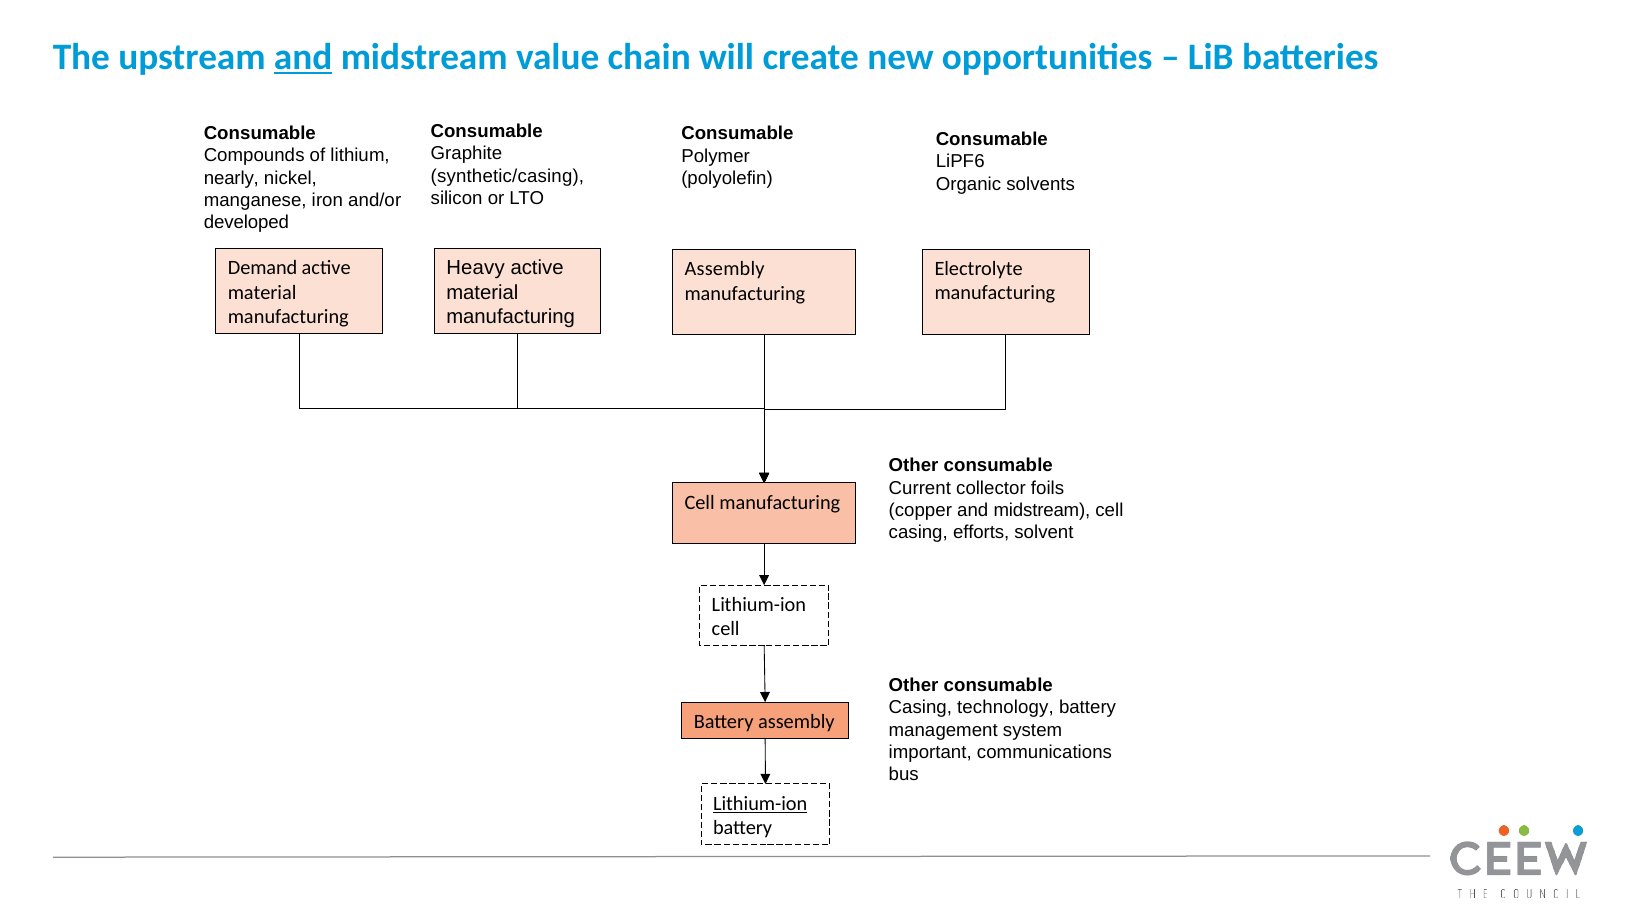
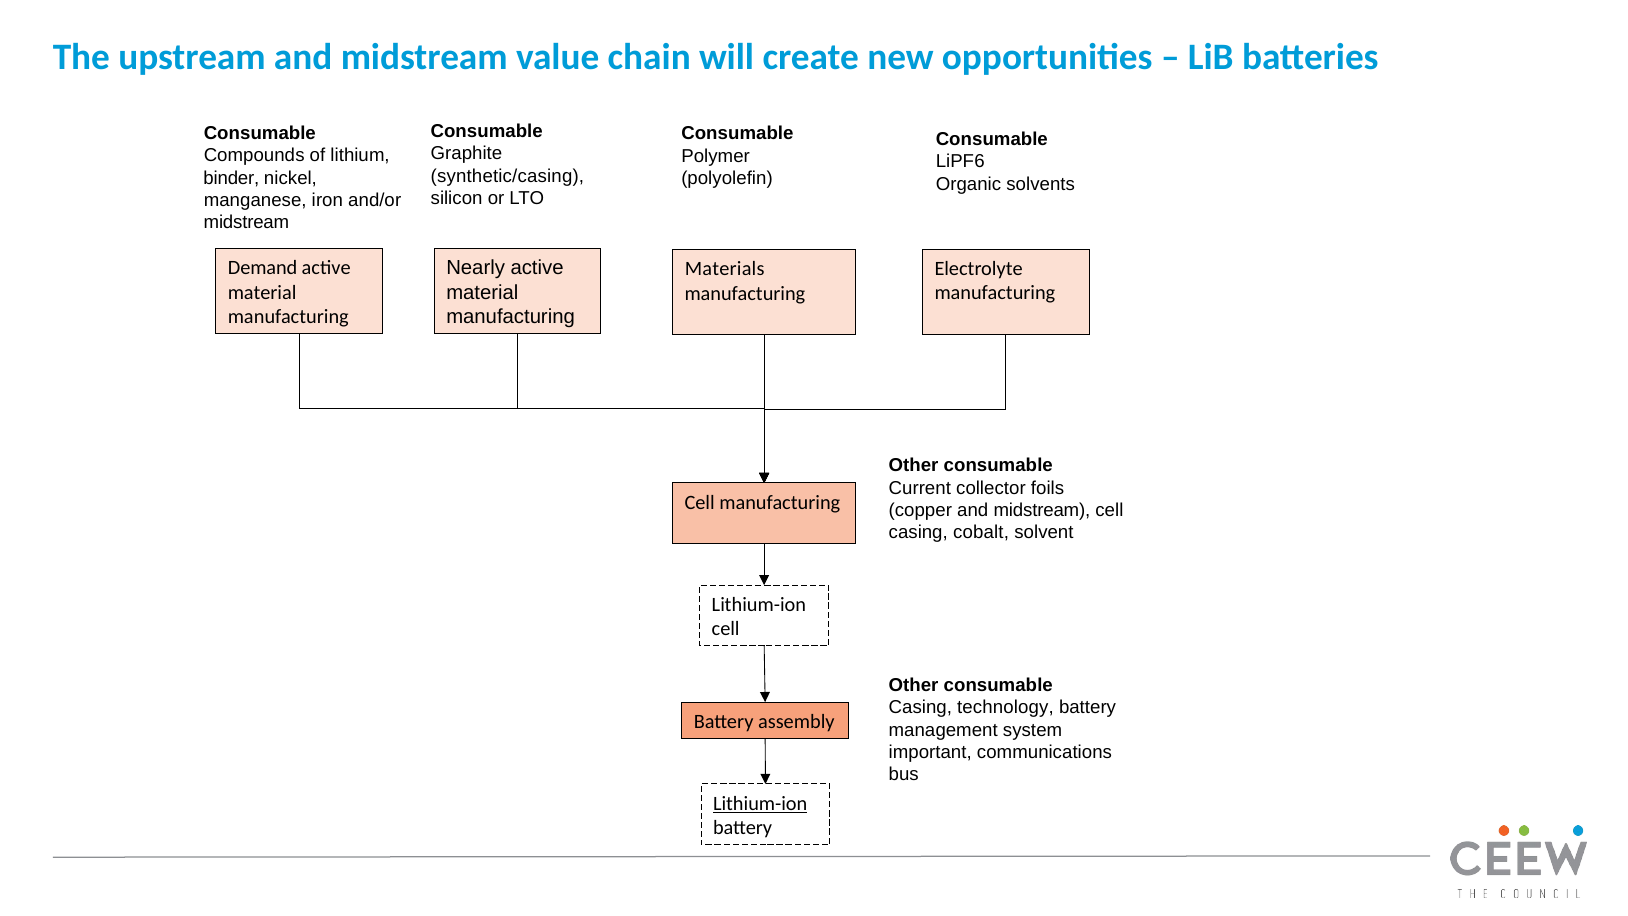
and underline: present -> none (303, 57)
nearly: nearly -> binder (231, 178)
developed: developed -> midstream (246, 223)
Heavy: Heavy -> Nearly (476, 268)
Assembly: Assembly -> Materials (725, 269)
efforts: efforts -> cobalt (981, 533)
